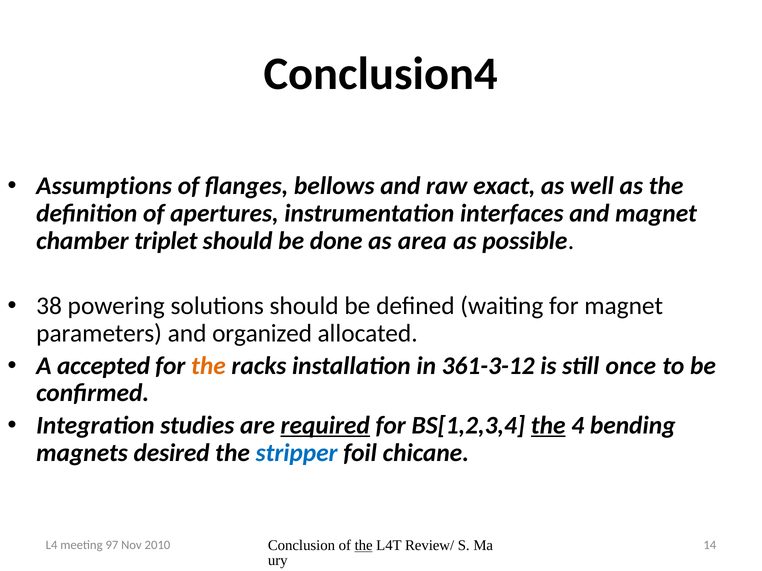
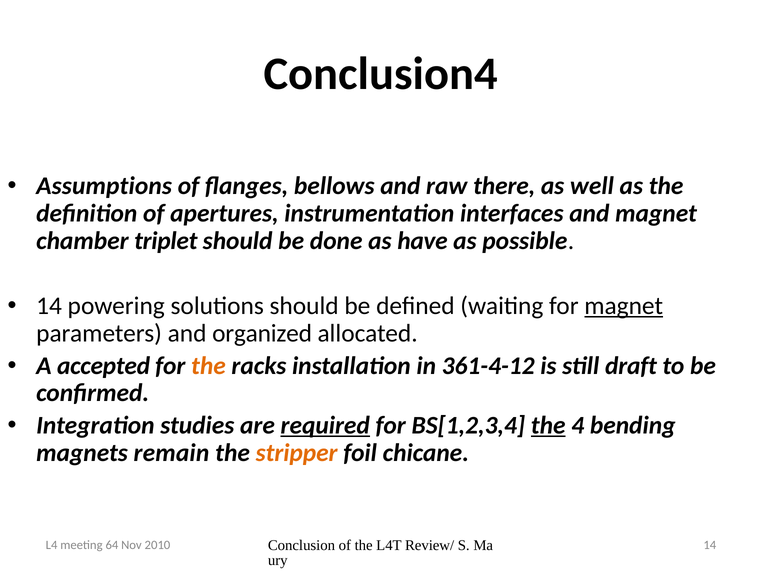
exact: exact -> there (504, 186)
area: area -> have (423, 241)
38: 38 -> 14 (49, 306)
magnet underline: none -> present (624, 306)
361-3-12: 361-3-12 -> 361-4-12 (488, 366)
once: once -> draft (631, 366)
desired: desired -> remain (171, 453)
stripper colour: blue -> orange (297, 453)
the underline: present -> none (364, 546)
97: 97 -> 64 (112, 546)
